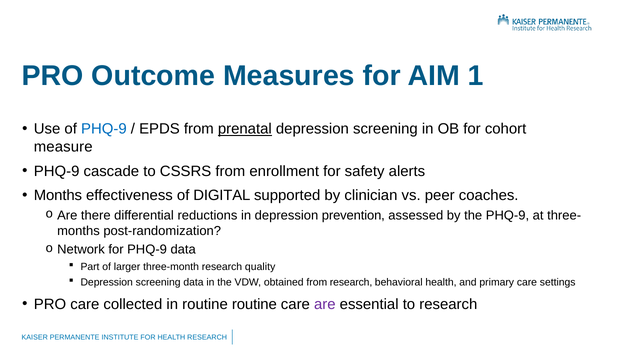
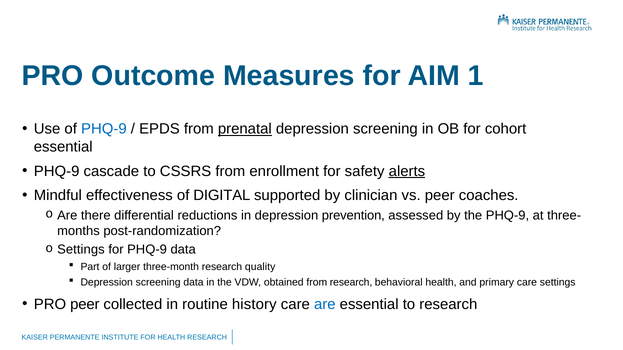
measure: measure -> essential (63, 147)
alerts underline: none -> present (407, 171)
Months: Months -> Mindful (58, 196)
Network: Network -> Settings (81, 250)
PRO care: care -> peer (85, 305)
routine routine: routine -> history (254, 305)
are colour: purple -> blue (325, 305)
